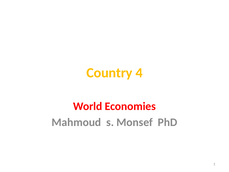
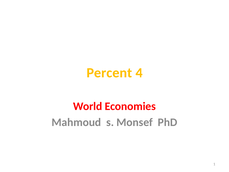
Country: Country -> Percent (109, 73)
